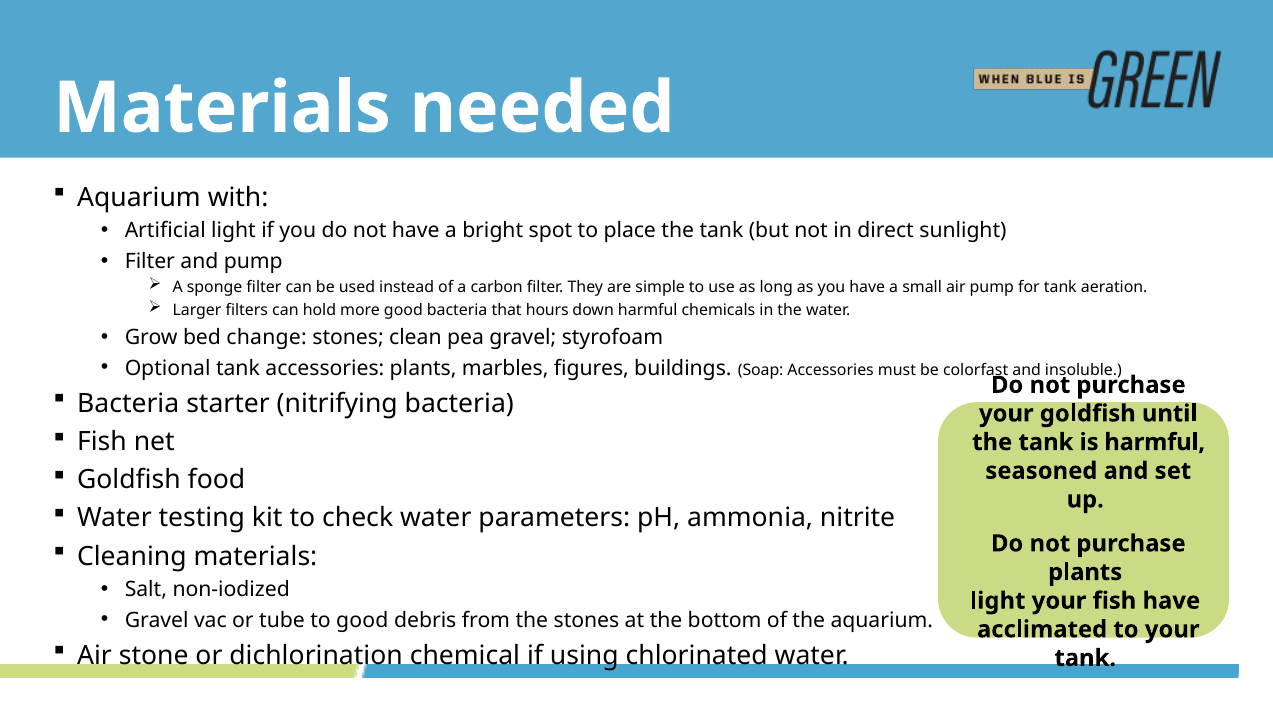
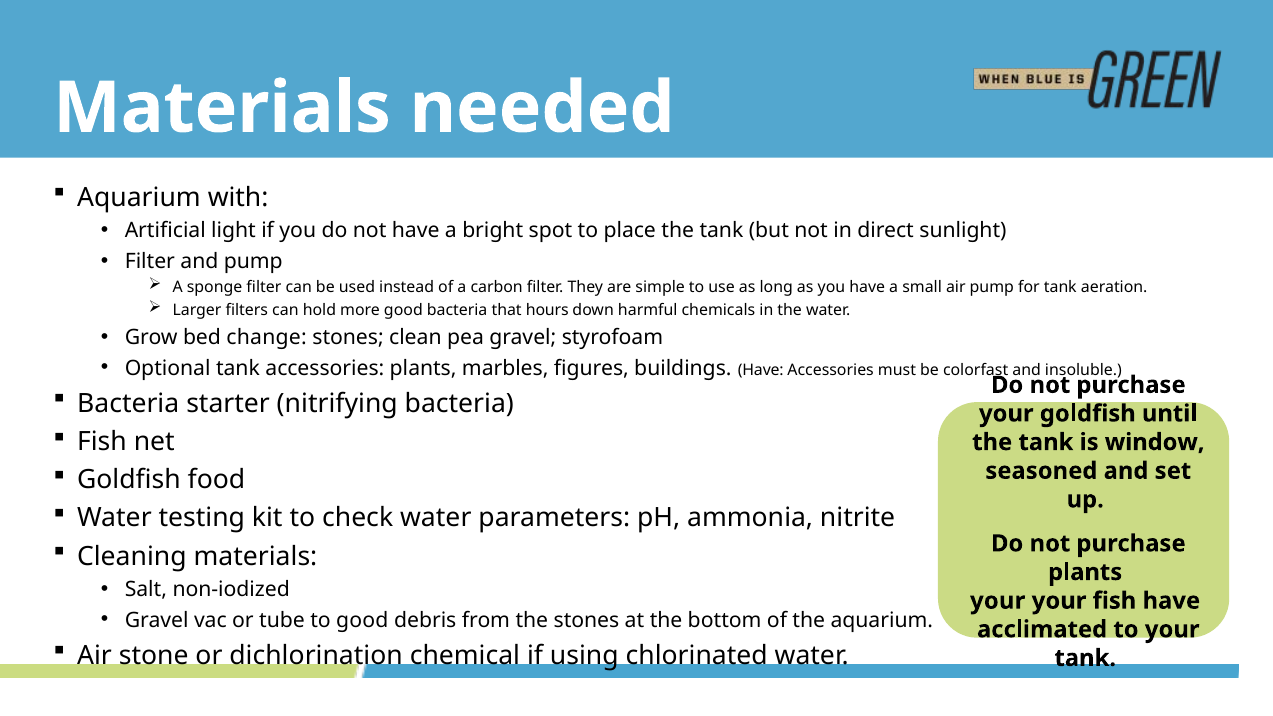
buildings Soap: Soap -> Have (761, 370)
is harmful: harmful -> window (1155, 442)
light: light -> your (998, 601)
